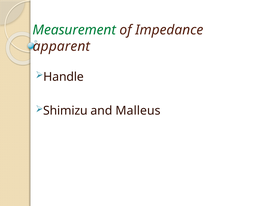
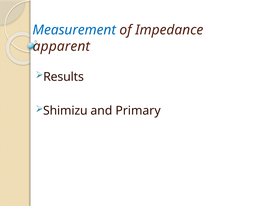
Measurement colour: green -> blue (74, 30)
Handle: Handle -> Results (64, 77)
Malleus: Malleus -> Primary (138, 111)
